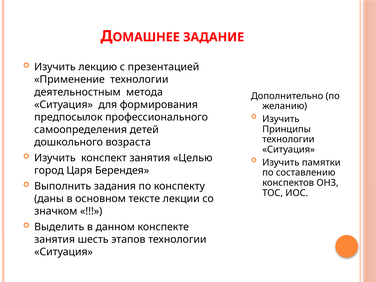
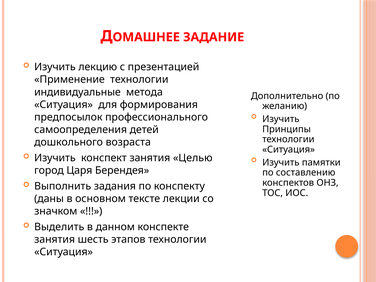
деятельностным: деятельностным -> индивидуальные (77, 92)
